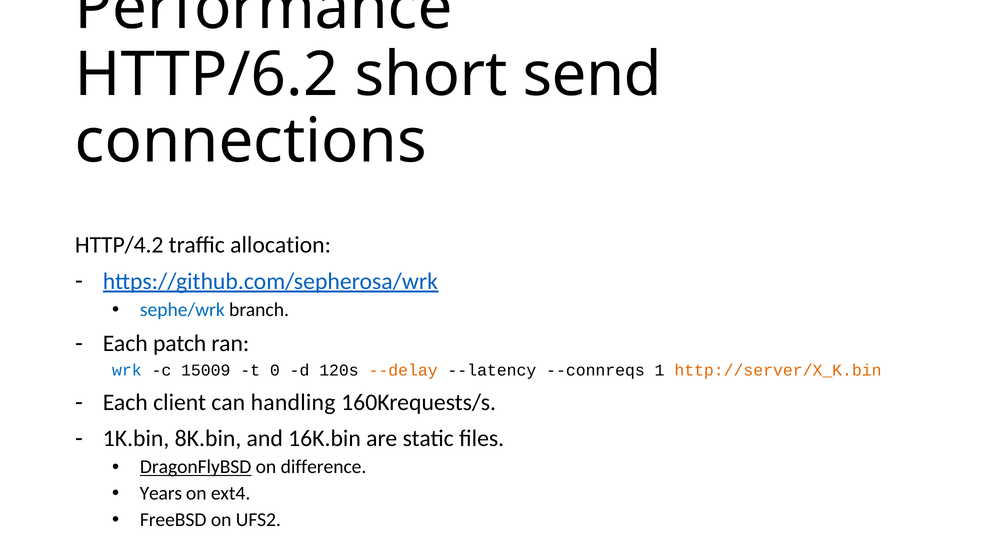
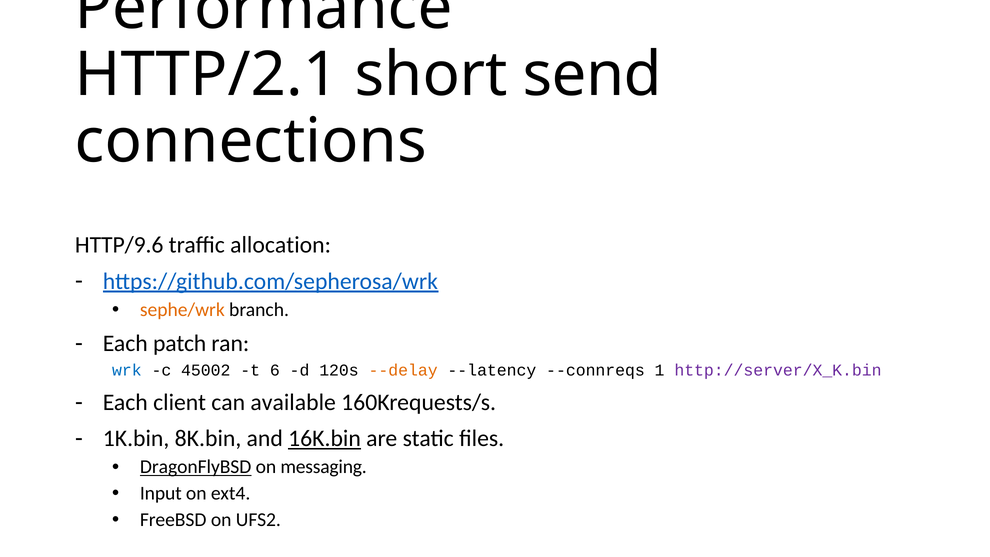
HTTP/6.2: HTTP/6.2 -> HTTP/2.1 (207, 75)
HTTP/4.2: HTTP/4.2 -> HTTP/9.6 (119, 245)
sephe/wrk colour: blue -> orange (182, 310)
15009: 15009 -> 45002 (206, 370)
0: 0 -> 6 (275, 370)
http://server/X_K.bin colour: orange -> purple (778, 370)
handling: handling -> available (293, 402)
16K.bin underline: none -> present (325, 438)
difference: difference -> messaging (324, 467)
Years: Years -> Input (161, 493)
